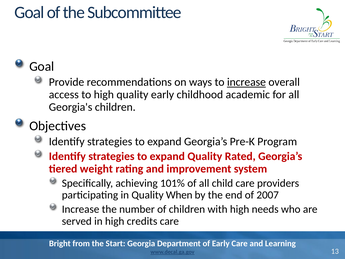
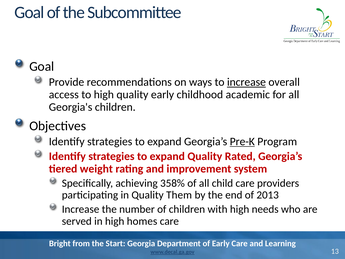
Pre-K underline: none -> present (242, 141)
101%: 101% -> 358% (172, 183)
When: When -> Them (179, 195)
2007: 2007 -> 2013 (268, 195)
credits: credits -> homes (142, 221)
